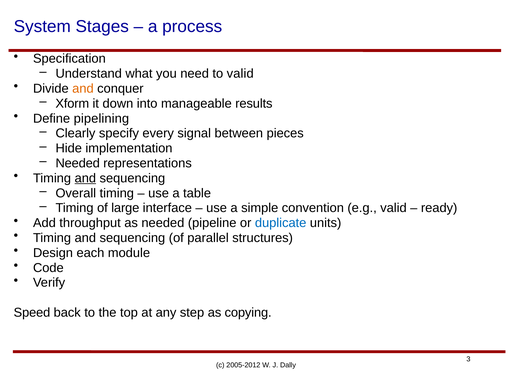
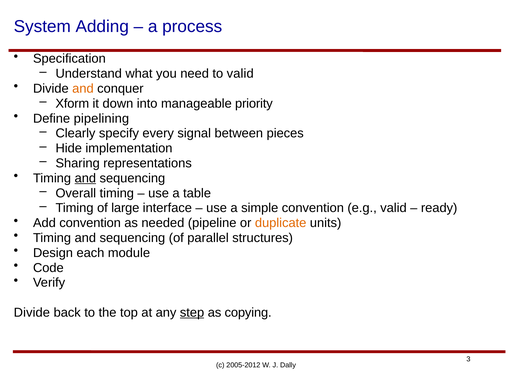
Stages: Stages -> Adding (102, 26)
results: results -> priority (254, 103)
Needed: Needed -> Sharing (78, 163)
Add throughput: throughput -> convention (90, 223)
duplicate colour: blue -> orange (281, 223)
Speed: Speed -> Divide (32, 312)
step underline: none -> present (192, 312)
